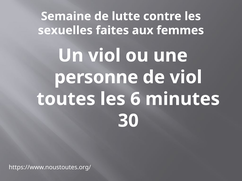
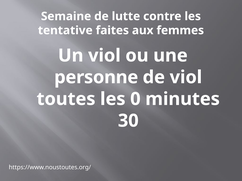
sexuelles: sexuelles -> tentative (65, 30)
6: 6 -> 0 (135, 99)
